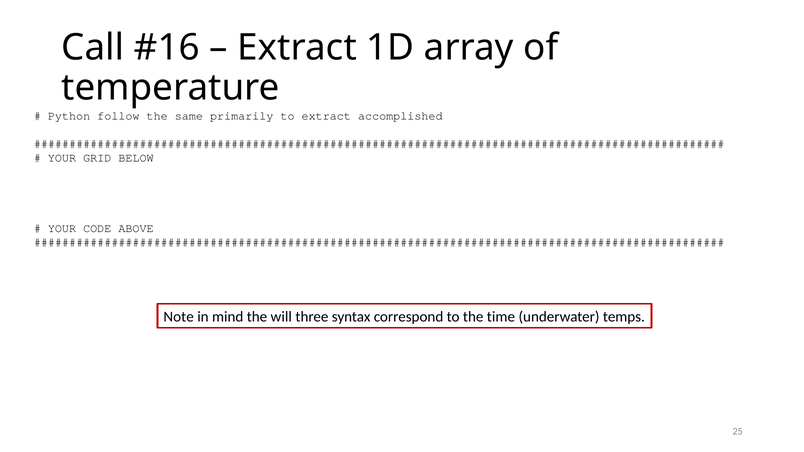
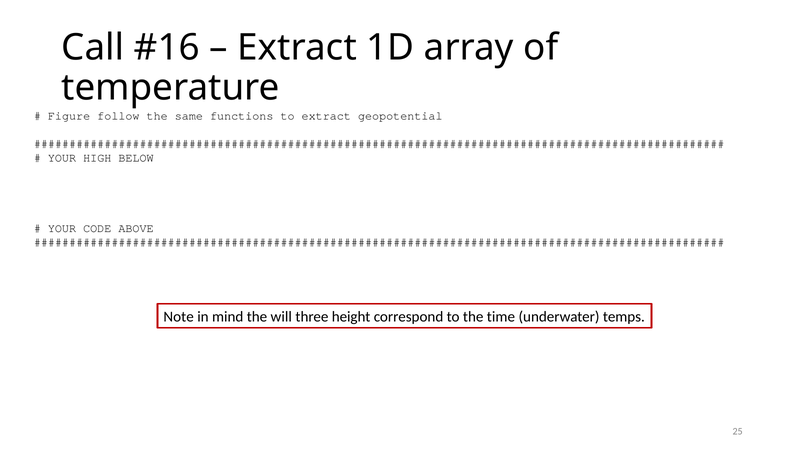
Python: Python -> Figure (69, 116)
primarily: primarily -> functions (242, 116)
accomplished: accomplished -> geopotential (400, 116)
GRID: GRID -> HIGH (97, 158)
syntax: syntax -> height (351, 317)
